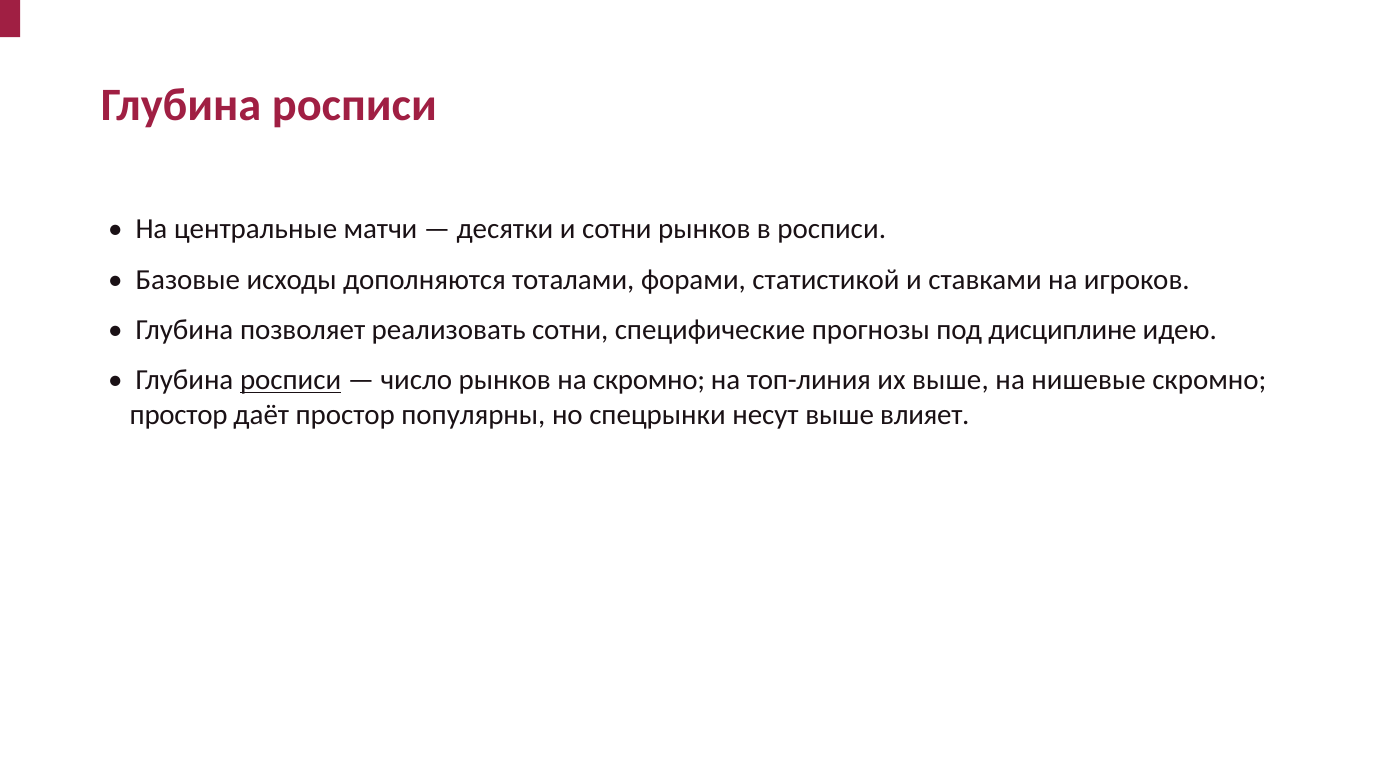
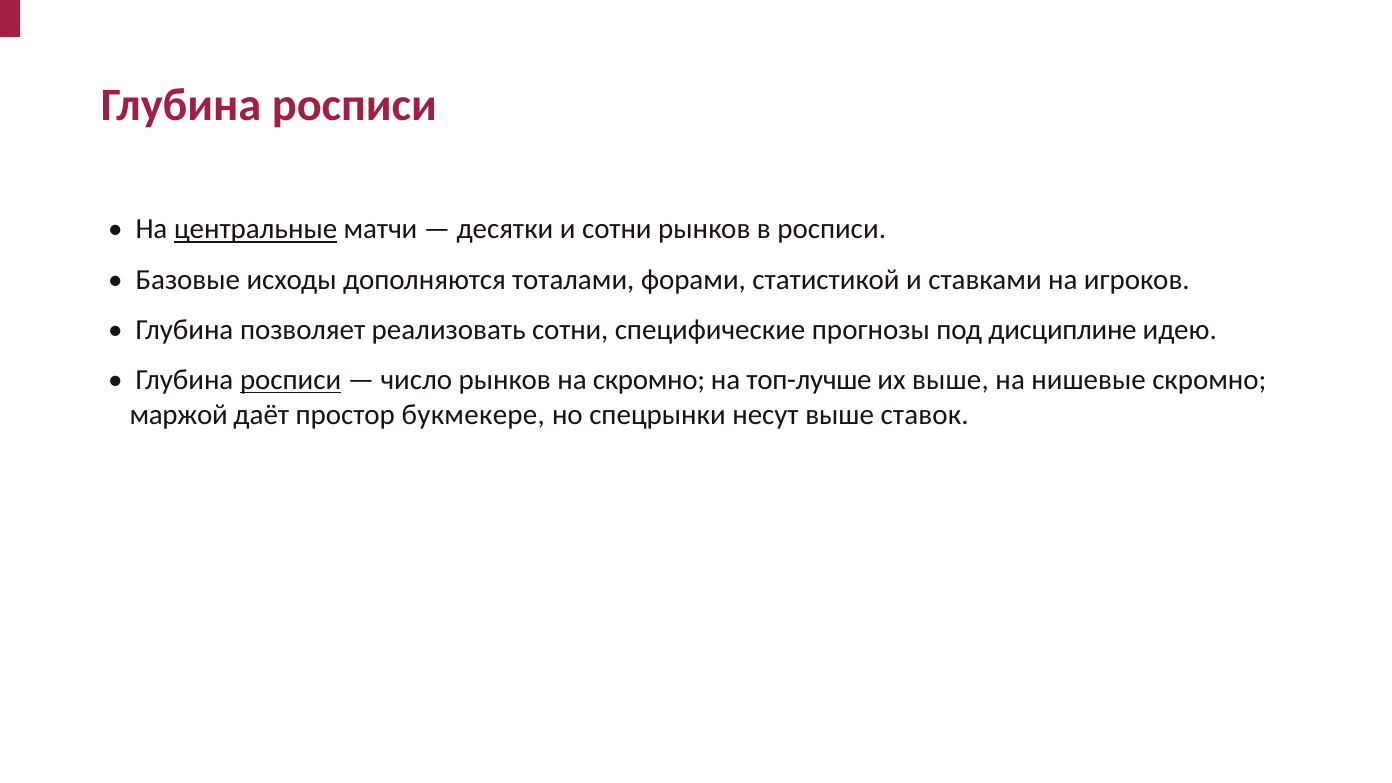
центральные underline: none -> present (256, 229)
топ-линия: топ-линия -> топ-лучше (809, 380)
простор: простор -> маржой (179, 415)
популярны: популярны -> букмекере (473, 415)
влияет: влияет -> ставок (925, 415)
